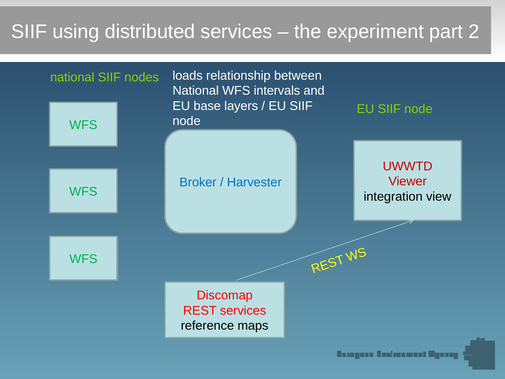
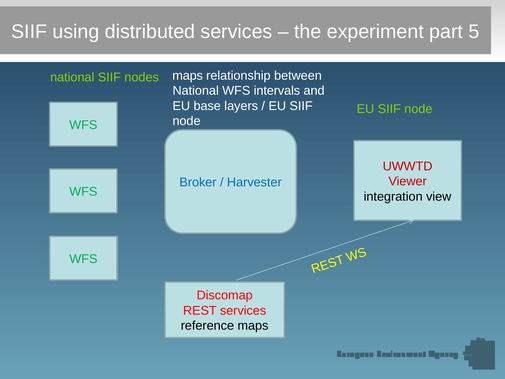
2: 2 -> 5 (474, 32)
loads: loads -> maps (188, 76)
